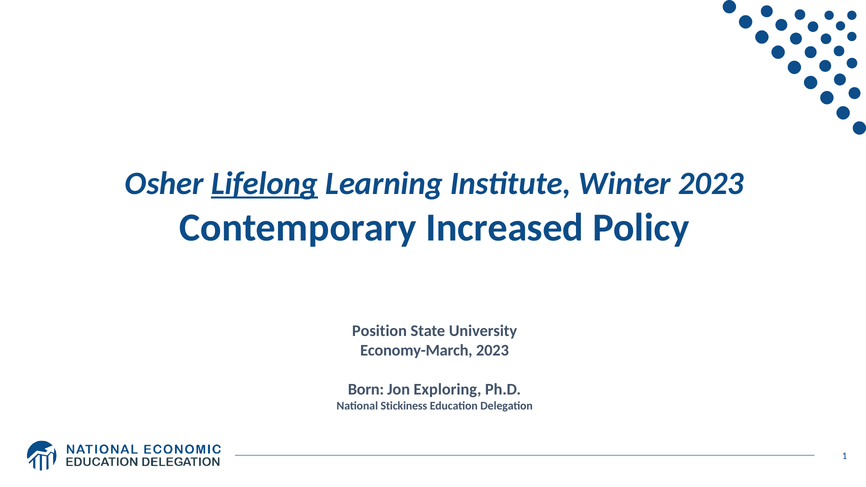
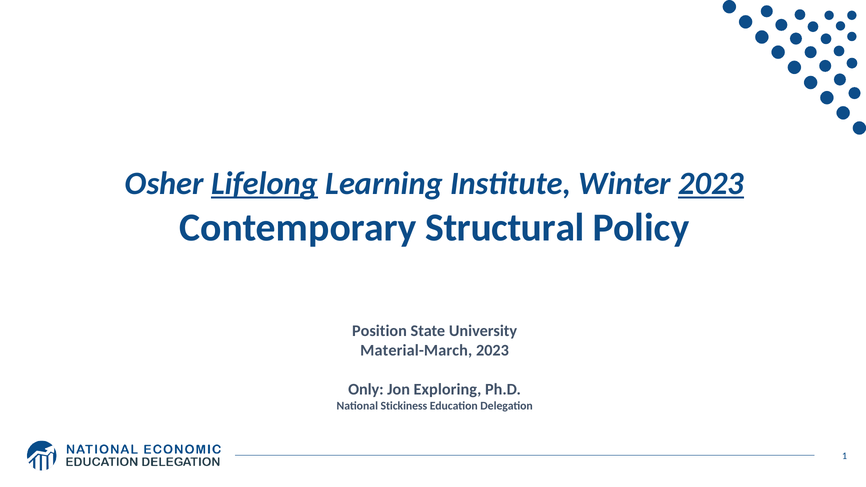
2023 underline: none -> present (711, 184)
Increased: Increased -> Structural (505, 227)
Economy-March: Economy-March -> Material-March (416, 350)
Born: Born -> Only (366, 389)
